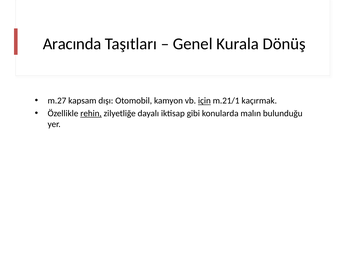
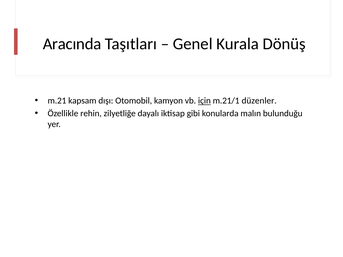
m.27: m.27 -> m.21 (57, 101)
kaçırmak: kaçırmak -> düzenler (259, 101)
rehin underline: present -> none (91, 114)
